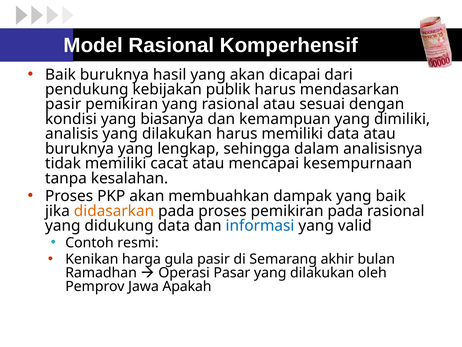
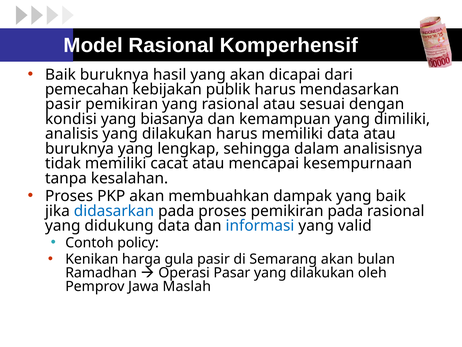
pendukung: pendukung -> pemecahan (87, 89)
didasarkan colour: orange -> blue (114, 211)
resmi: resmi -> policy (138, 242)
Semarang akhir: akhir -> akan (337, 259)
Apakah: Apakah -> Maslah (187, 286)
